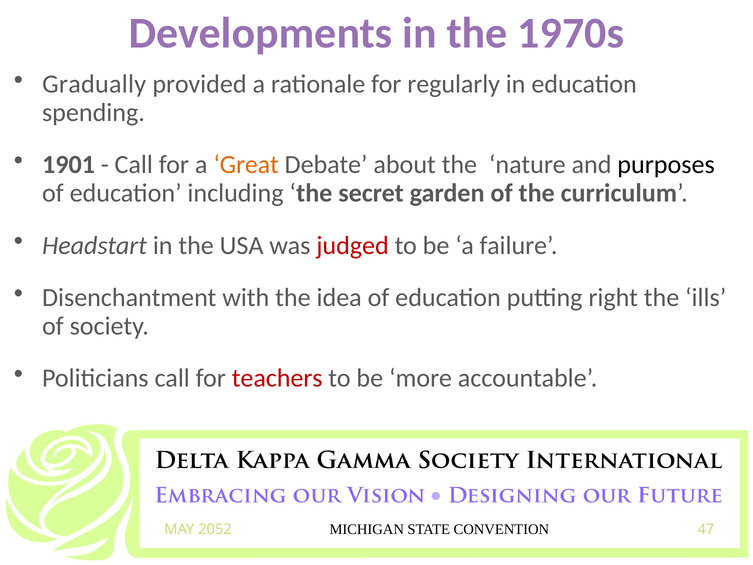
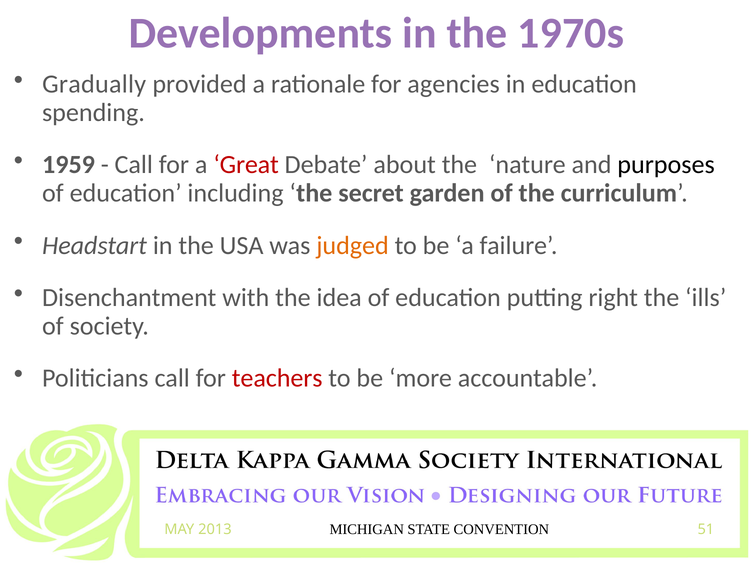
regularly: regularly -> agencies (454, 84)
1901: 1901 -> 1959 (69, 165)
Great colour: orange -> red (246, 165)
judged colour: red -> orange (353, 245)
47: 47 -> 51 (706, 529)
2052: 2052 -> 2013 (215, 529)
